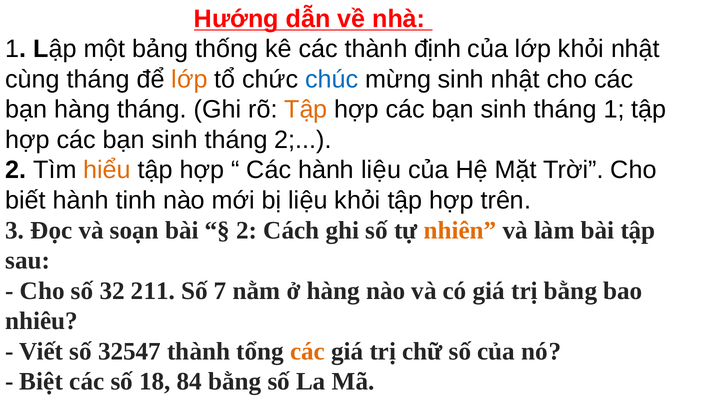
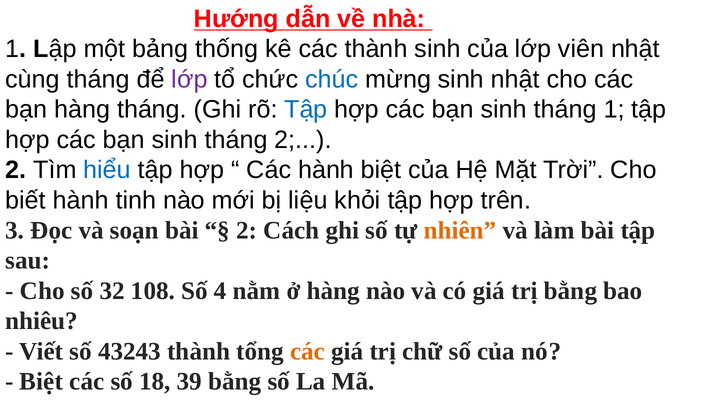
thành định: định -> sinh (438, 49)
lớp khỏi: khỏi -> viên (581, 49)
lớp colour: orange -> purple (189, 79)
Tập colour: orange -> blue (306, 110)
hiểu colour: orange -> blue (107, 170)
hành liệu: liệu -> biệt (381, 170)
211: 211 -> 108 (153, 291)
7: 7 -> 4 (220, 291)
32547: 32547 -> 43243 (129, 351)
84: 84 -> 39 (189, 381)
